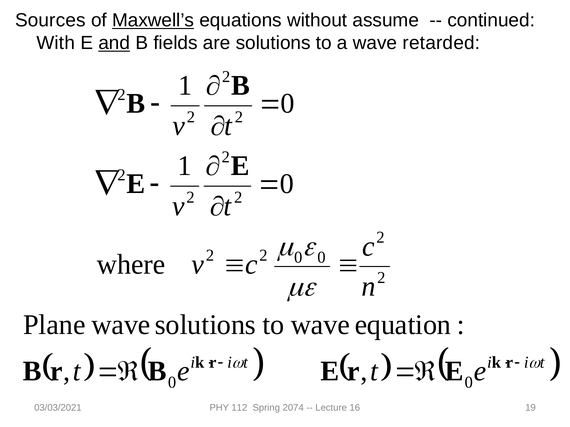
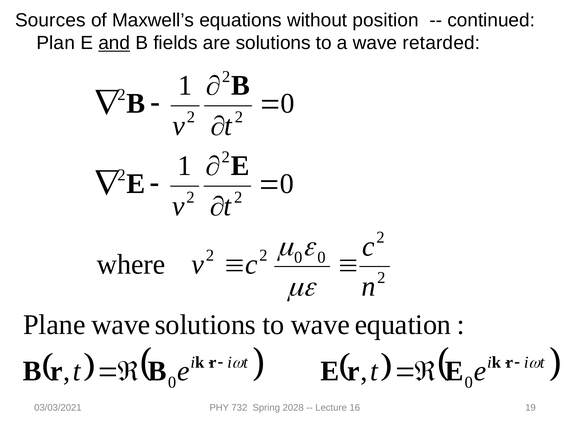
Maxwell’s underline: present -> none (153, 20)
assume: assume -> position (386, 20)
With: With -> Plan (56, 43)
112: 112 -> 732 (239, 408)
2074: 2074 -> 2028 (293, 408)
